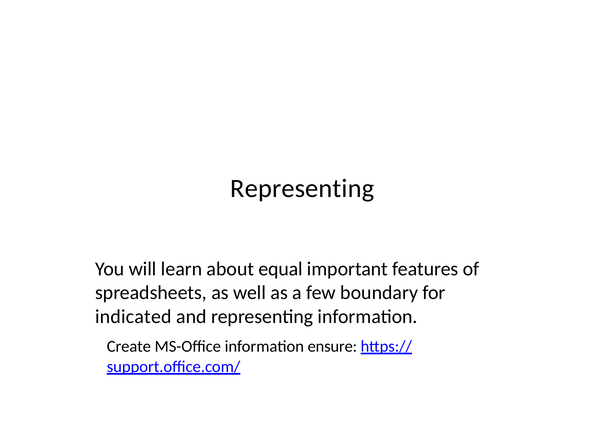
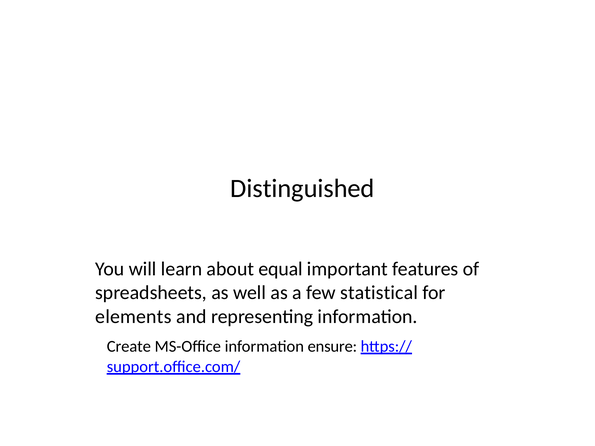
Representing: Representing -> Distinguished (302, 188)
boundary: boundary -> statistical (379, 293)
indicated: indicated -> elements (133, 317)
